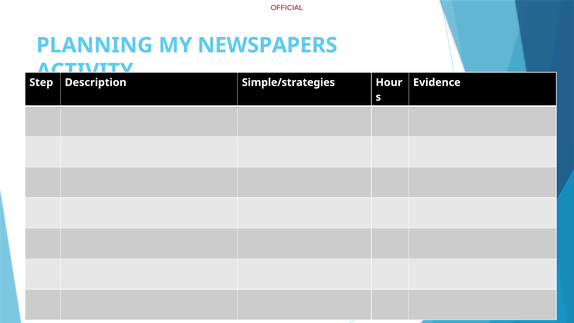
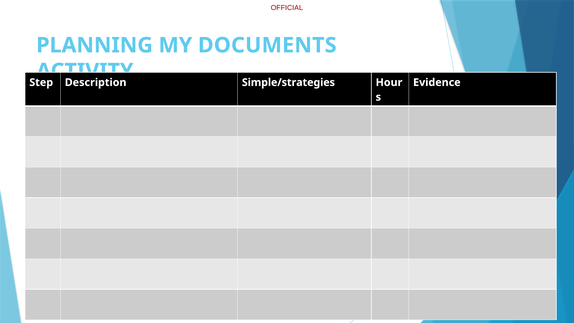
NEWSPAPERS: NEWSPAPERS -> DOCUMENTS (267, 45)
